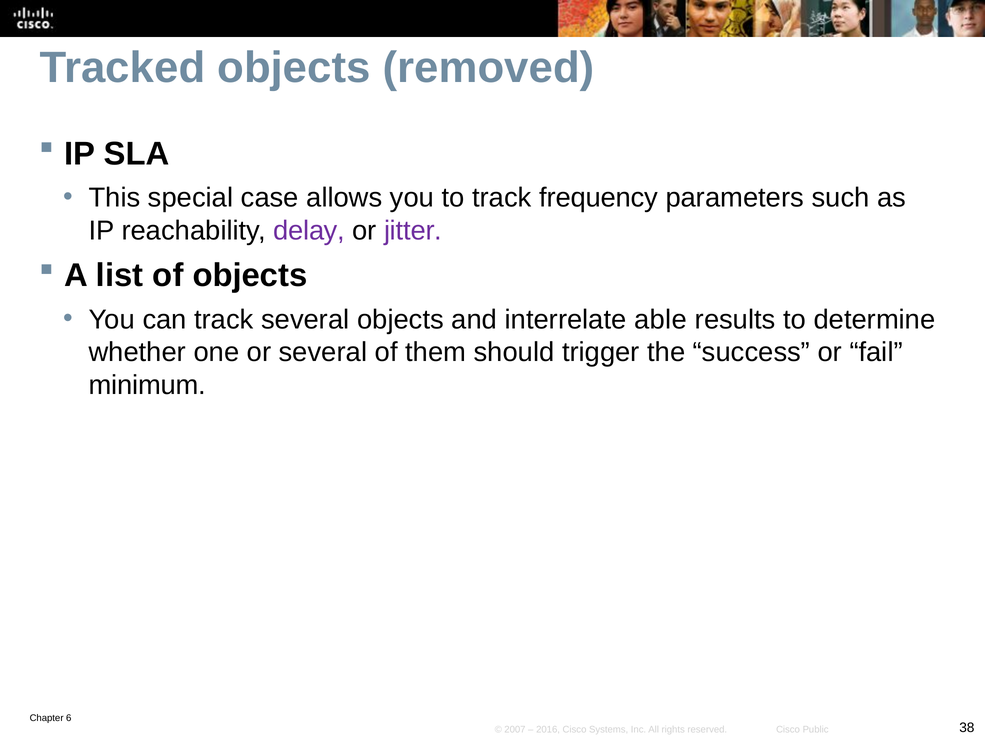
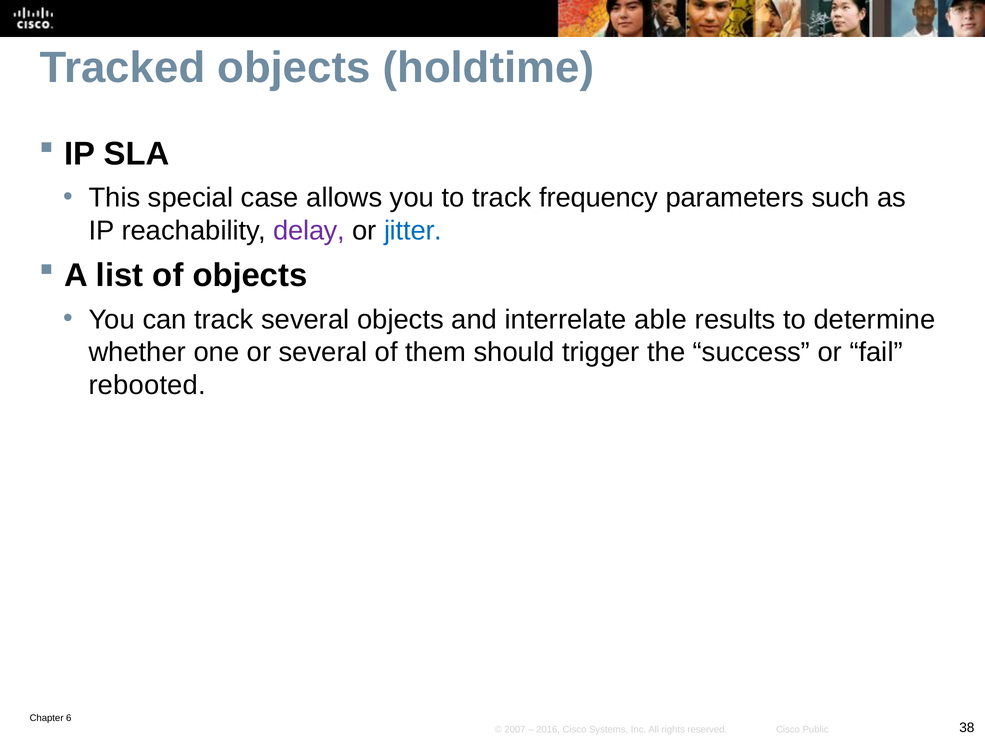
removed: removed -> holdtime (489, 68)
jitter colour: purple -> blue (413, 231)
minimum: minimum -> rebooted (147, 385)
